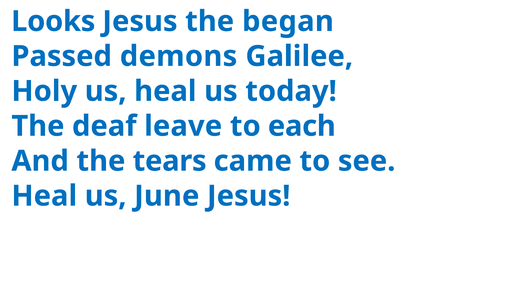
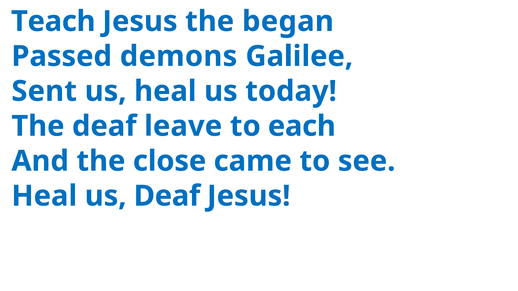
Looks: Looks -> Teach (53, 21)
Holy: Holy -> Sent (44, 91)
tears: tears -> close (170, 161)
us June: June -> Deaf (167, 196)
